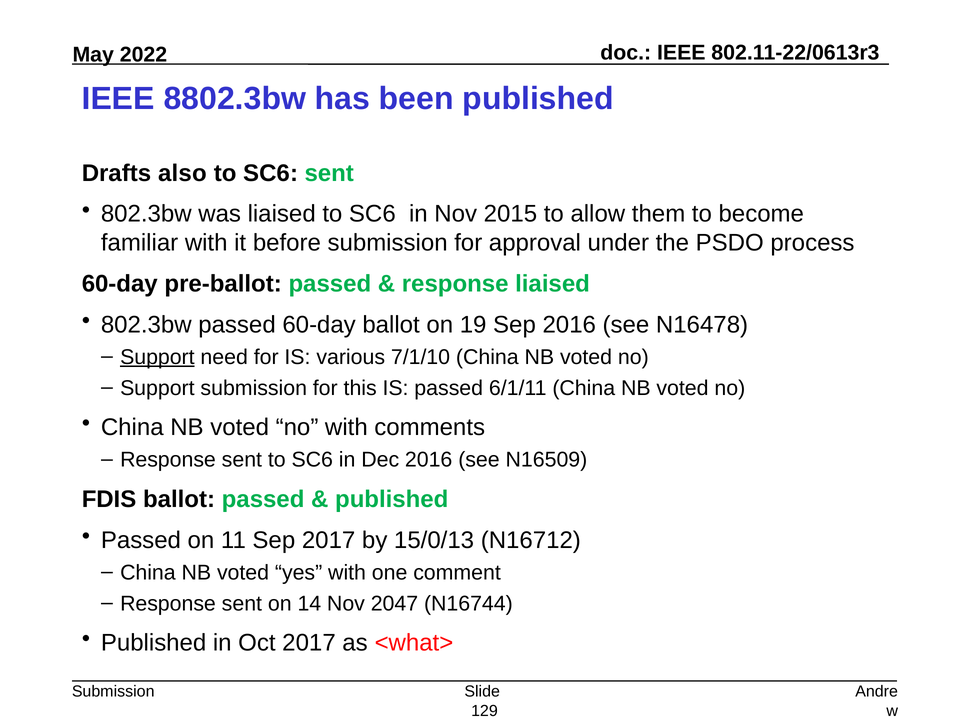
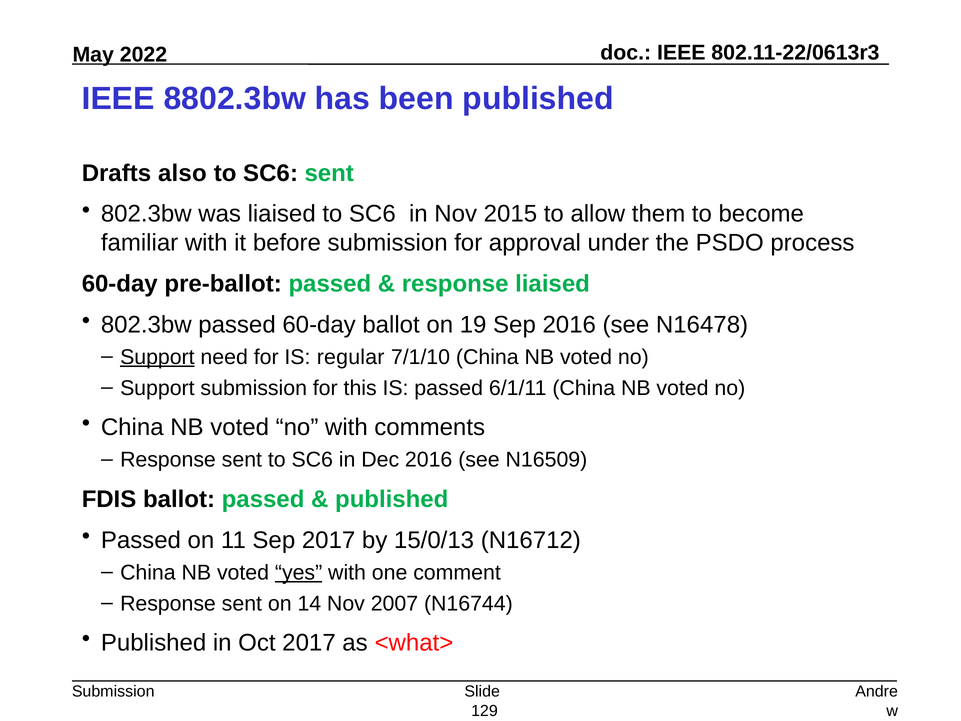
various: various -> regular (351, 357)
yes underline: none -> present (299, 572)
2047: 2047 -> 2007 (394, 603)
